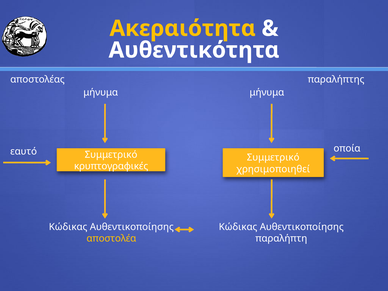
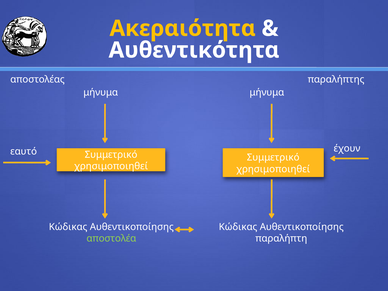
οποία: οποία -> έχουν (347, 148)
κρυπτογραφικές: κρυπτογραφικές -> χρησιμοποιηθεί (111, 166)
αποστολέα colour: yellow -> light green (111, 238)
